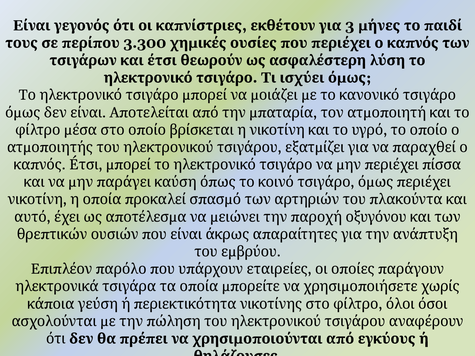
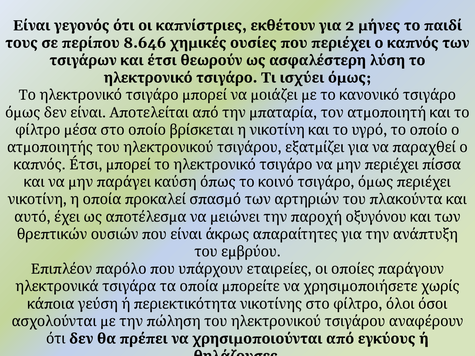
3: 3 -> 2 (350, 26)
3.300: 3.300 -> 8.646 (145, 43)
